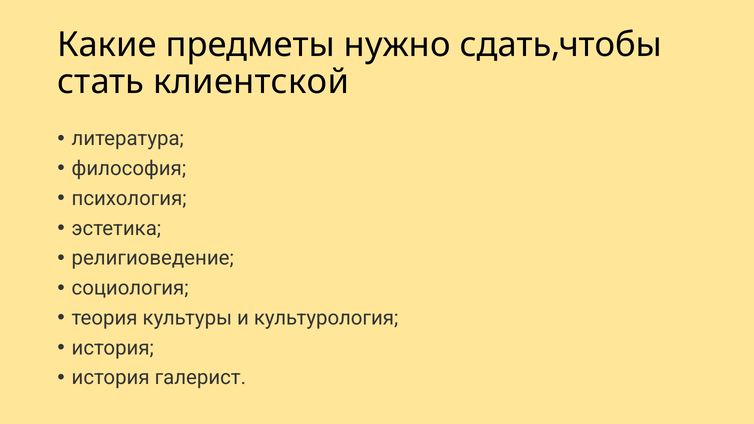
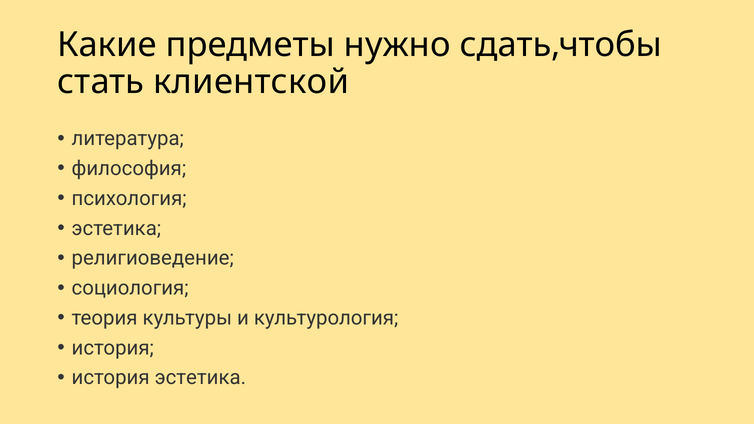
история галерист: галерист -> эстетика (200, 378)
